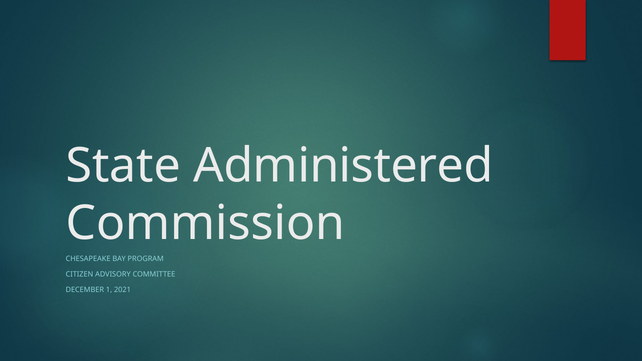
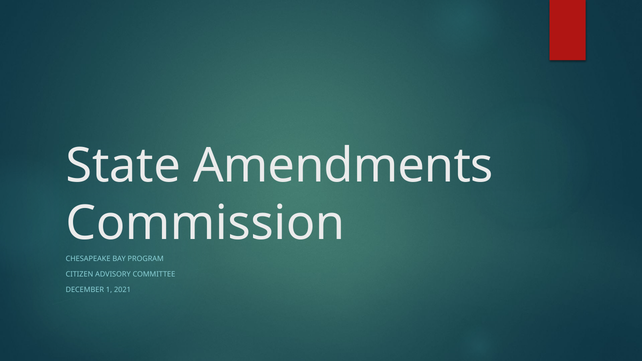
Administered: Administered -> Amendments (343, 166)
